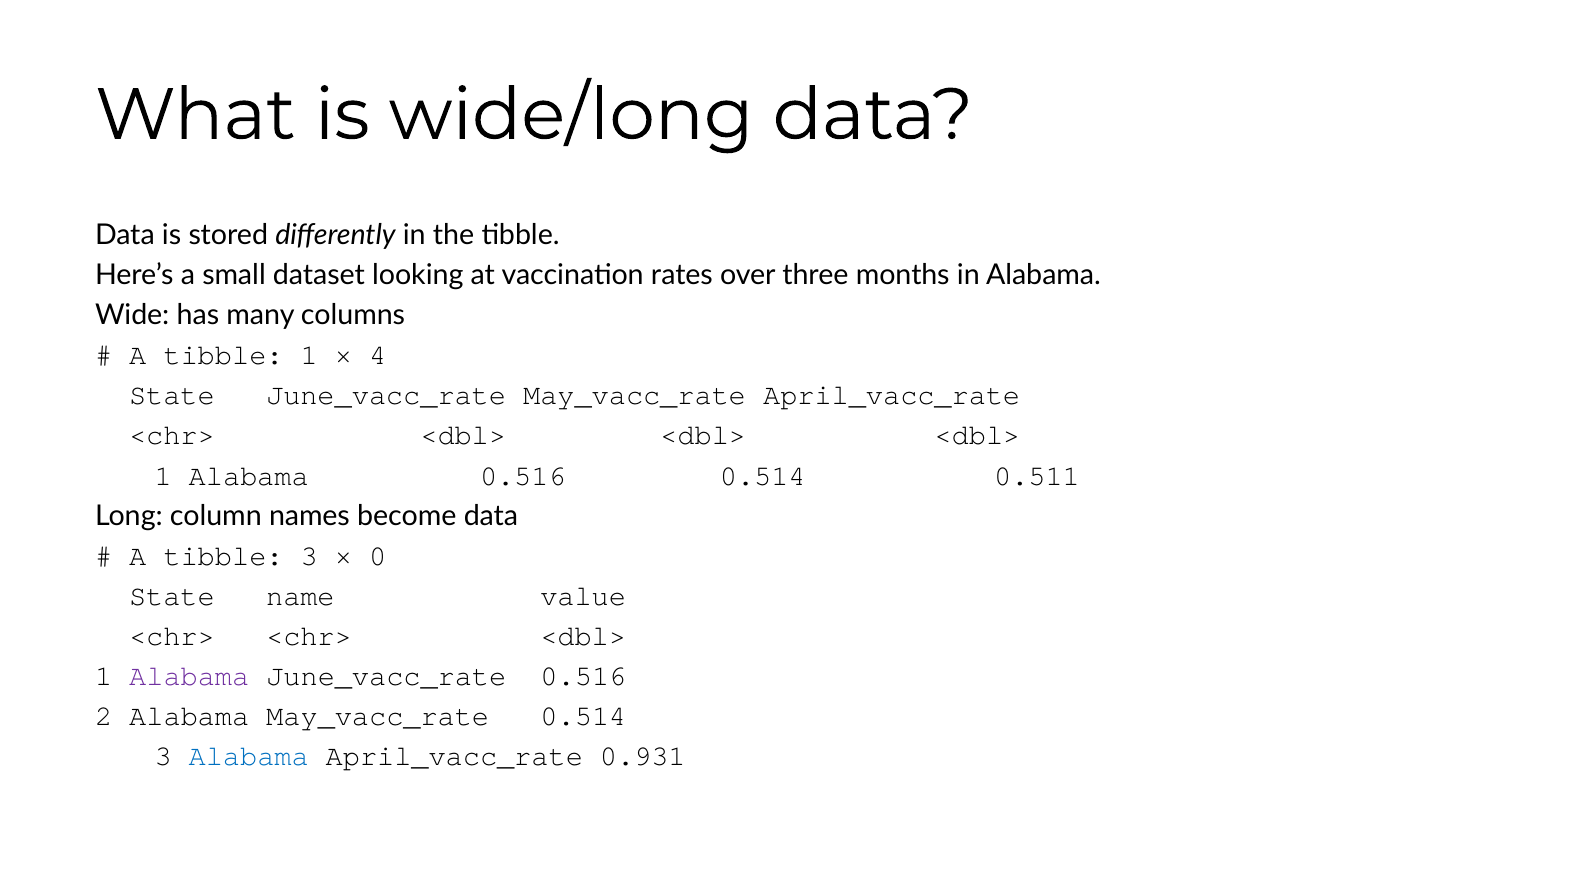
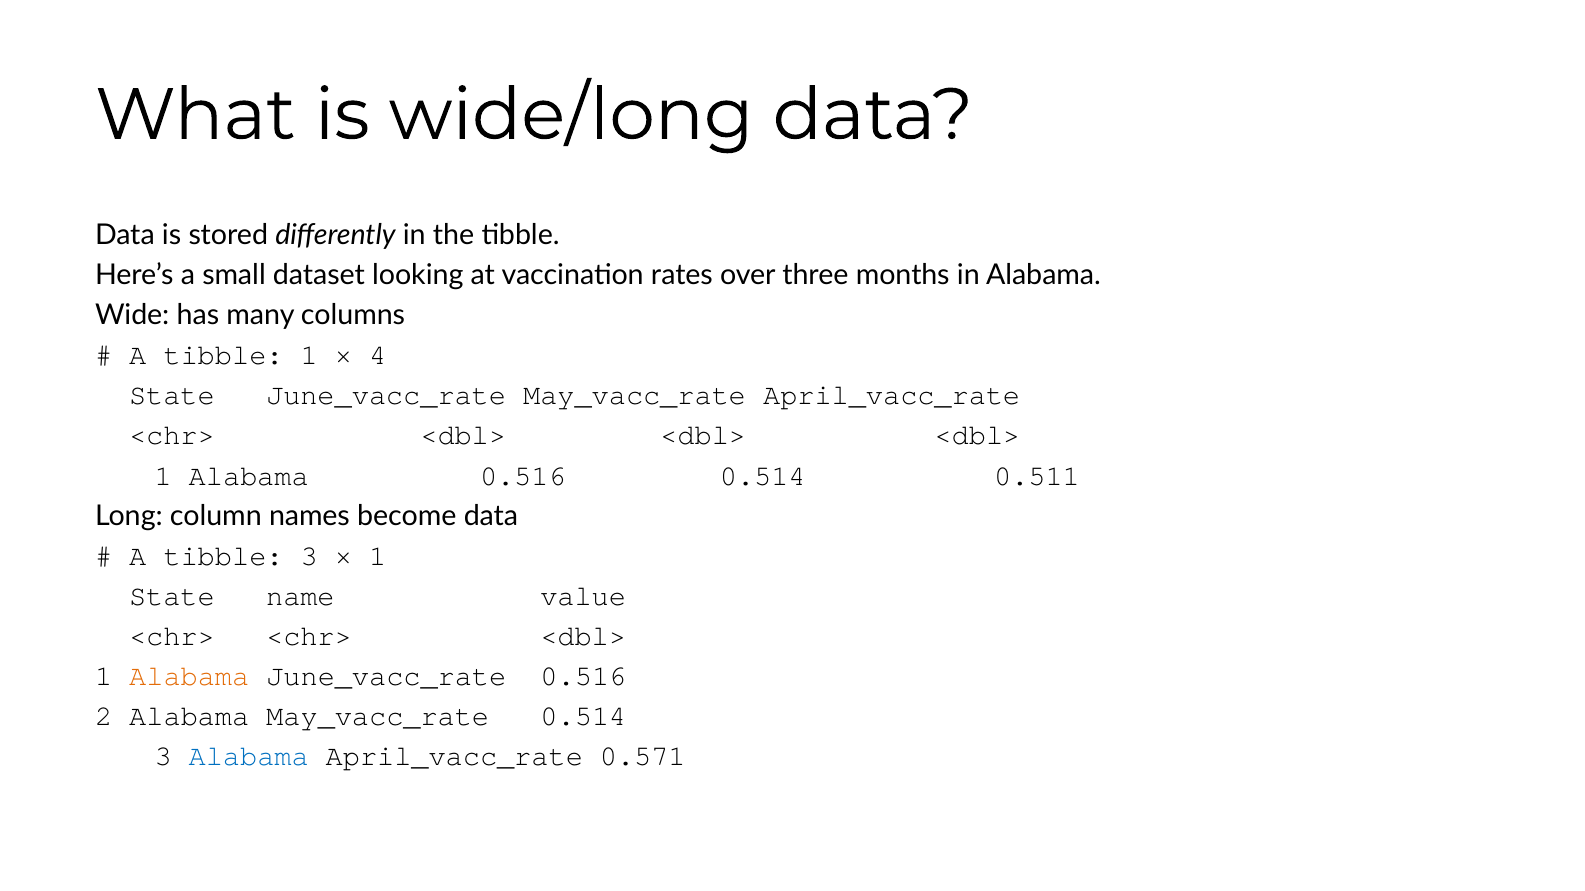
0: 0 -> 1 (378, 556)
Alabama colour: purple -> orange (189, 677)
0.931: 0.931 -> 0.571 (643, 757)
